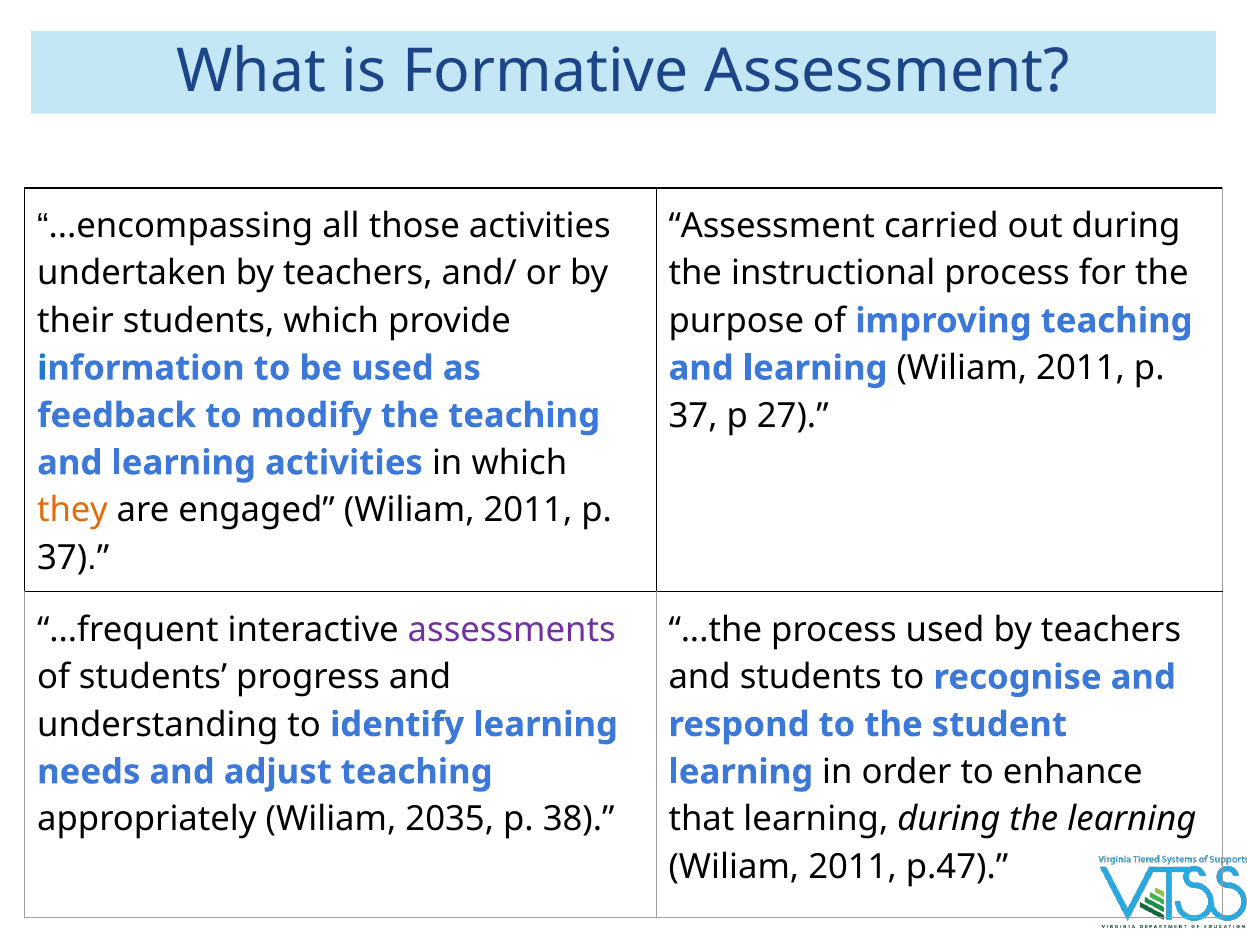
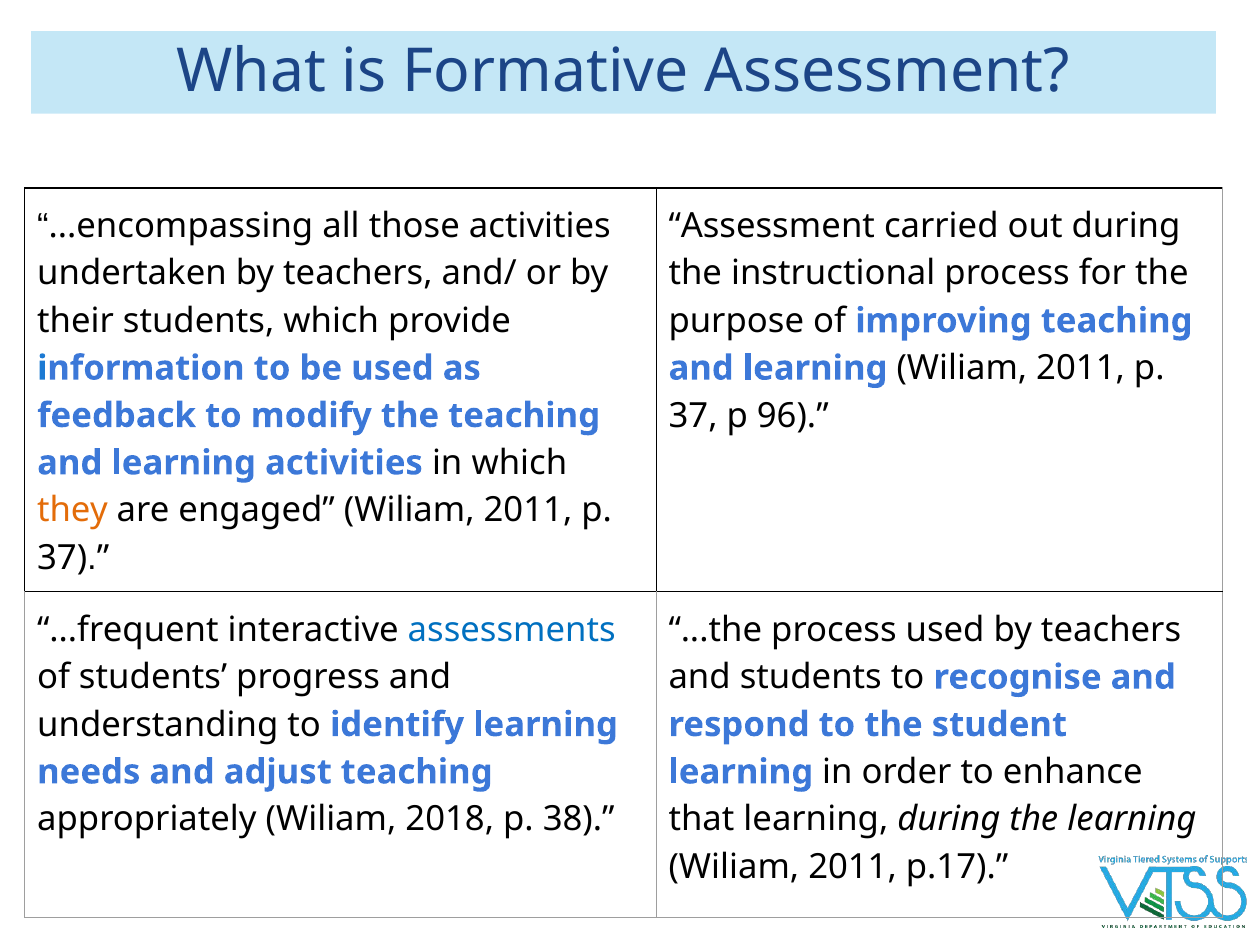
27: 27 -> 96 (793, 416)
assessments colour: purple -> blue (512, 630)
2035: 2035 -> 2018 (450, 820)
p.47: p.47 -> p.17 (957, 867)
